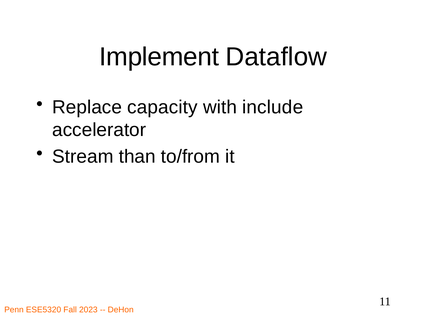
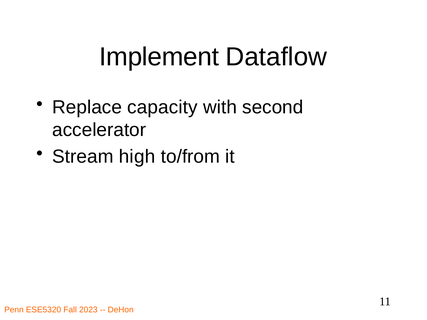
include: include -> second (273, 107)
than: than -> high (137, 157)
